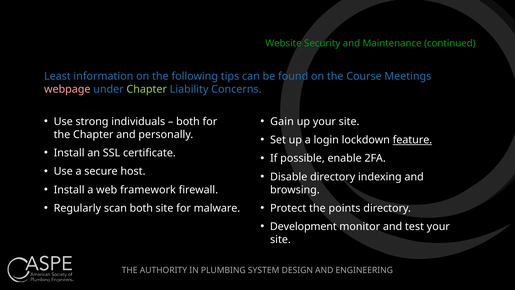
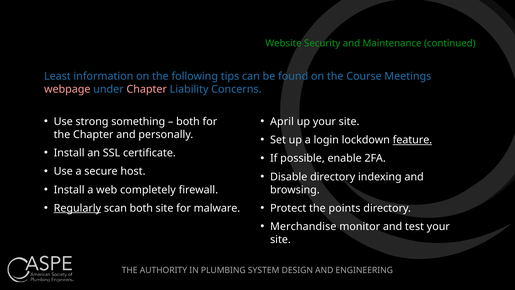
Chapter colour: light green -> pink (147, 89)
individuals: individuals -> something (138, 122)
Gain: Gain -> April (282, 122)
framework: framework -> completely (148, 190)
Regularly underline: none -> present (77, 208)
Development: Development -> Merchandise (303, 226)
